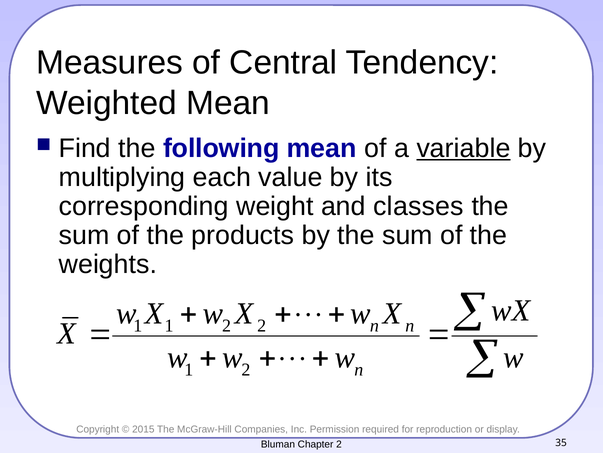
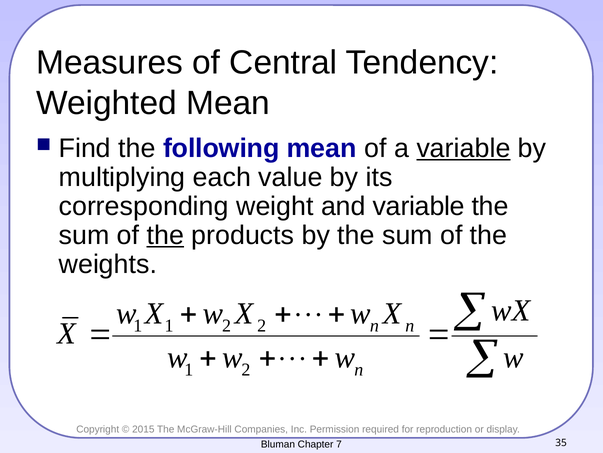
and classes: classes -> variable (419, 206)
the underline: none -> present (165, 235)
Chapter 2: 2 -> 7 (339, 444)
